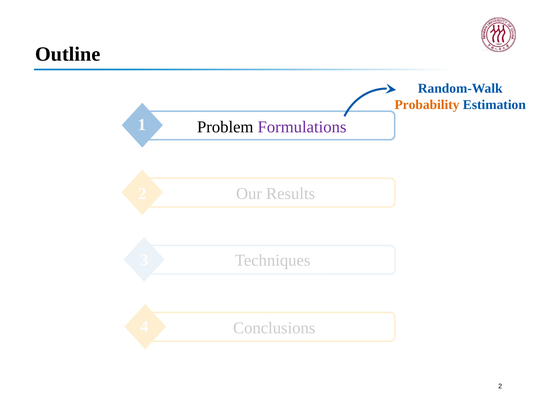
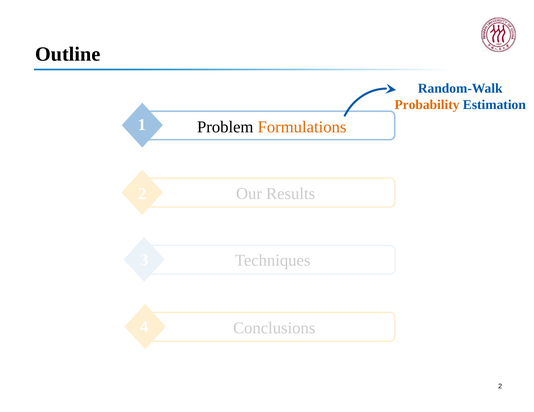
Formulations colour: purple -> orange (302, 127)
